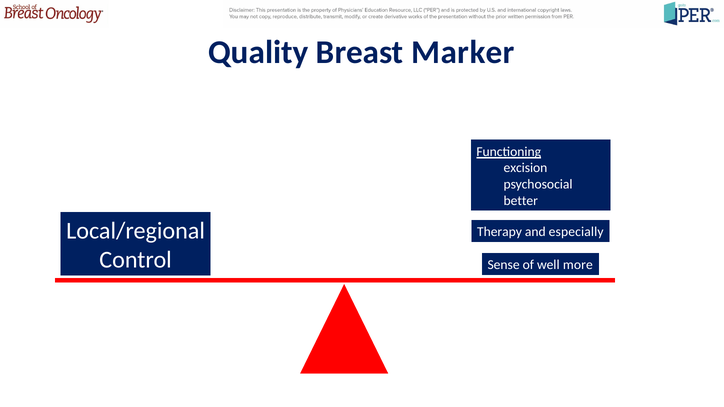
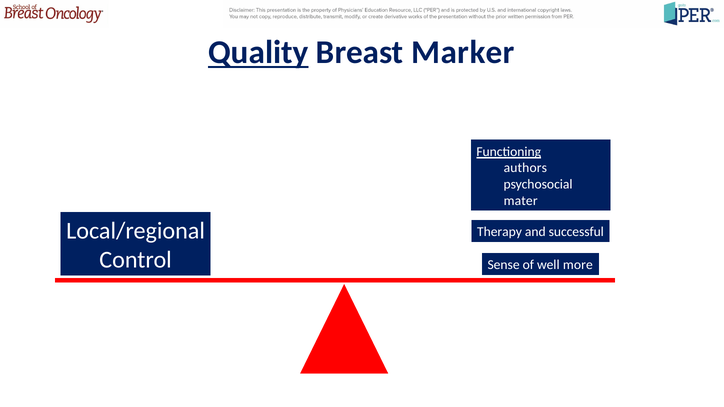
Quality underline: none -> present (258, 53)
excision: excision -> authors (525, 168)
better: better -> mater (521, 201)
especially: especially -> successful (576, 232)
